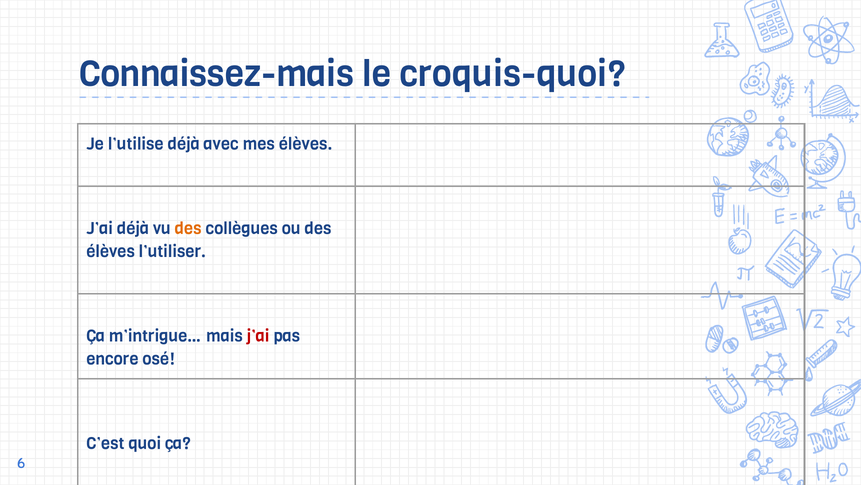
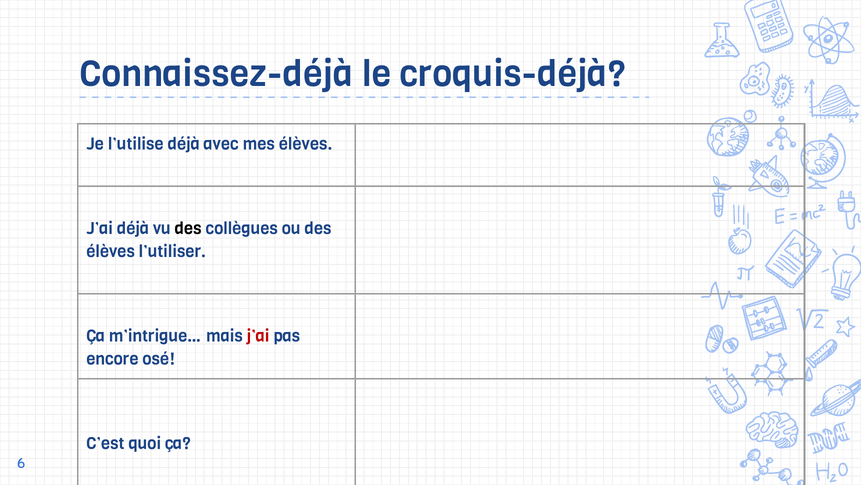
Connaissez-mais: Connaissez-mais -> Connaissez-déjà (216, 74)
croquis-quoi: croquis-quoi -> croquis-déjà (513, 74)
des colour: orange -> black (188, 229)
